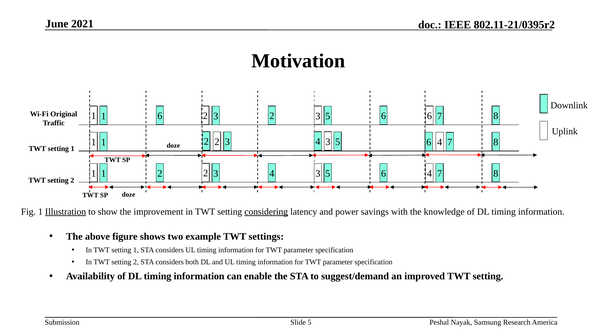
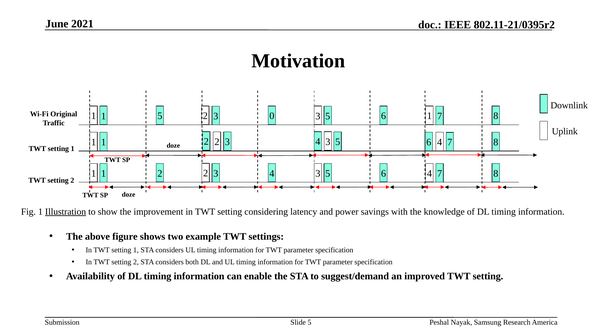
3 6: 6 -> 1 (429, 116)
1 6: 6 -> 5 (160, 116)
3 2: 2 -> 0 (272, 116)
considering underline: present -> none (266, 212)
